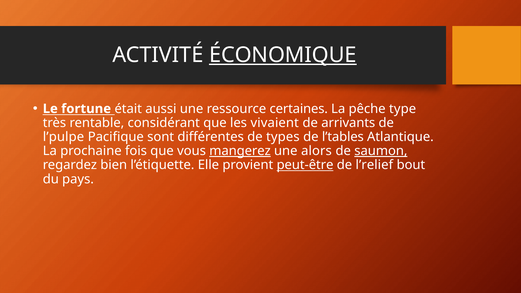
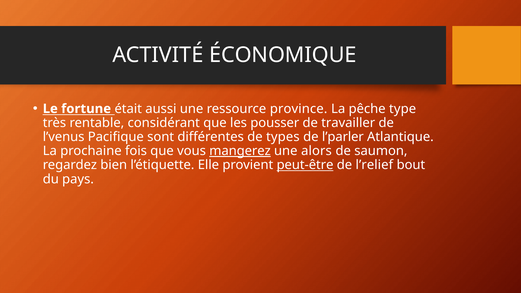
ÉCONOMIQUE underline: present -> none (283, 55)
certaines: certaines -> province (299, 109)
vivaient: vivaient -> pousser (275, 123)
arrivants: arrivants -> travailler (348, 123)
l’pulpe: l’pulpe -> l’venus (64, 137)
l’tables: l’tables -> l’parler (343, 137)
saumon underline: present -> none (381, 151)
